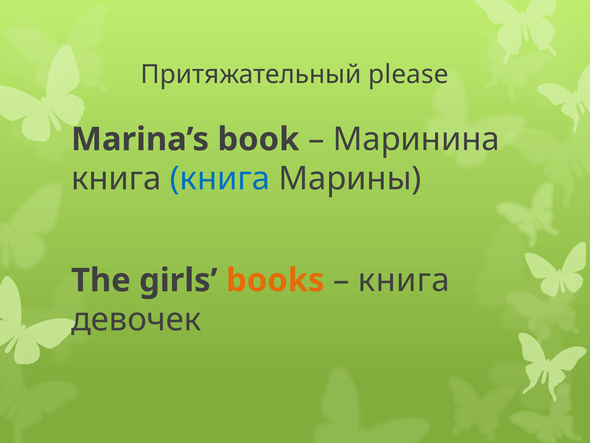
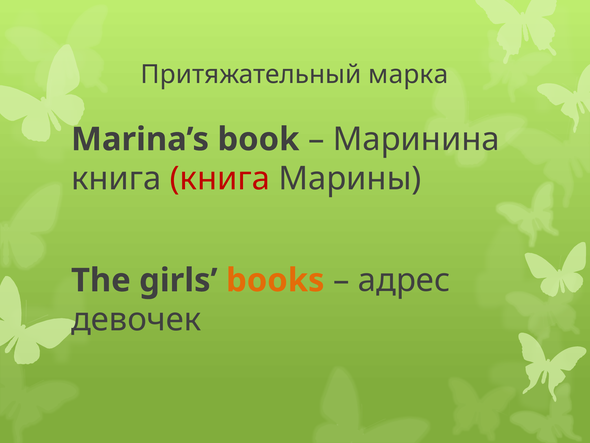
please: please -> марка (408, 74)
книга colour: blue -> red (220, 179)
книга: книга -> адрес (404, 280)
